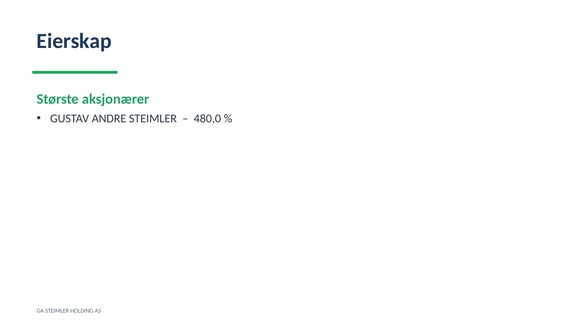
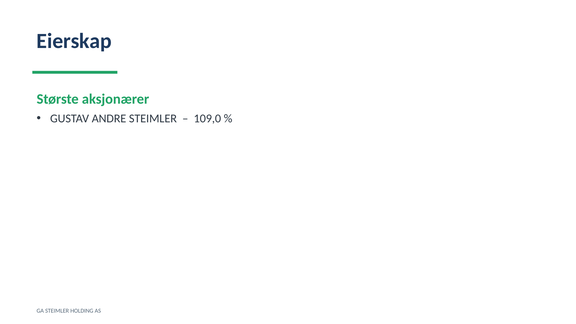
480,0: 480,0 -> 109,0 (207, 118)
